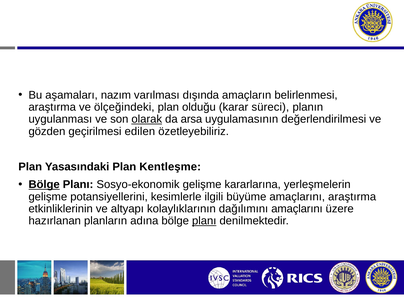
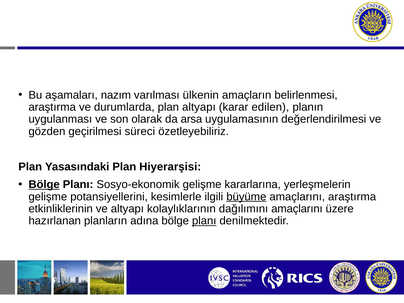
dışında: dışında -> ülkenin (201, 95)
ölçeğindeki: ölçeğindeki -> durumlarda (124, 107)
plan olduğu: olduğu -> altyapı (199, 107)
süreci: süreci -> edilen (270, 107)
olarak underline: present -> none (147, 119)
edilen: edilen -> süreci (140, 131)
Kentleşme: Kentleşme -> Hiyerarşisi (170, 167)
büyüme underline: none -> present (246, 197)
